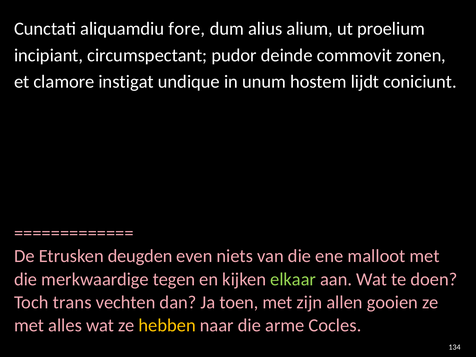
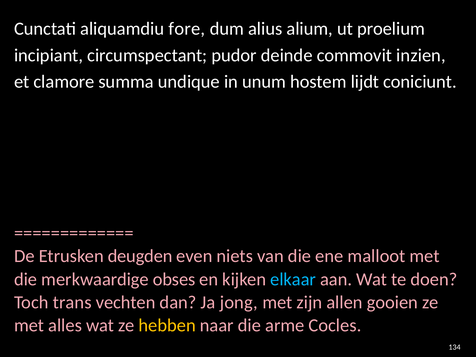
zonen: zonen -> inzien (421, 55)
instigat: instigat -> summa (126, 82)
tegen: tegen -> obses (174, 279)
elkaar colour: light green -> light blue (293, 279)
toen: toen -> jong (239, 302)
